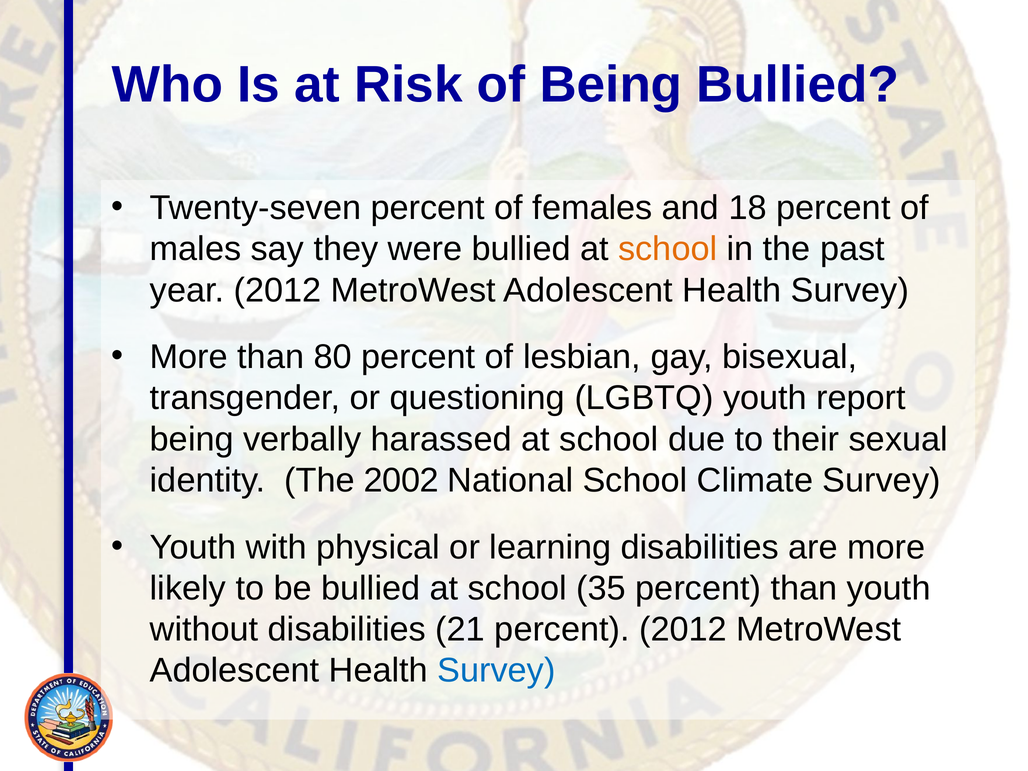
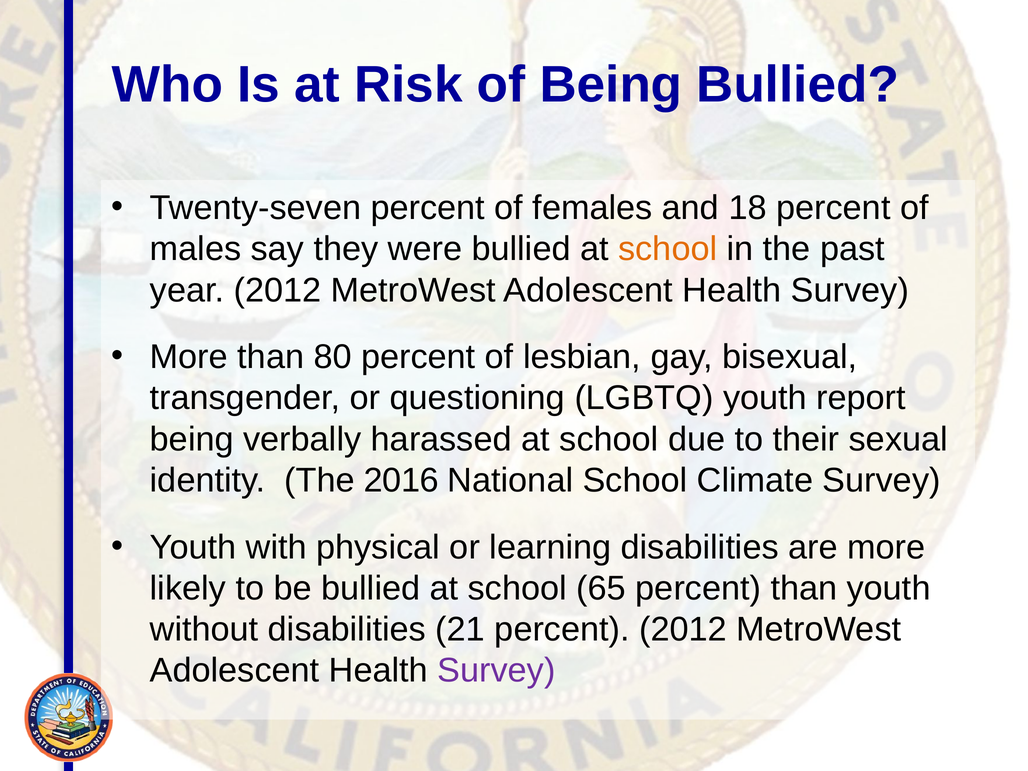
2002: 2002 -> 2016 (401, 480)
35: 35 -> 65 (601, 588)
Survey colour: blue -> purple (496, 671)
